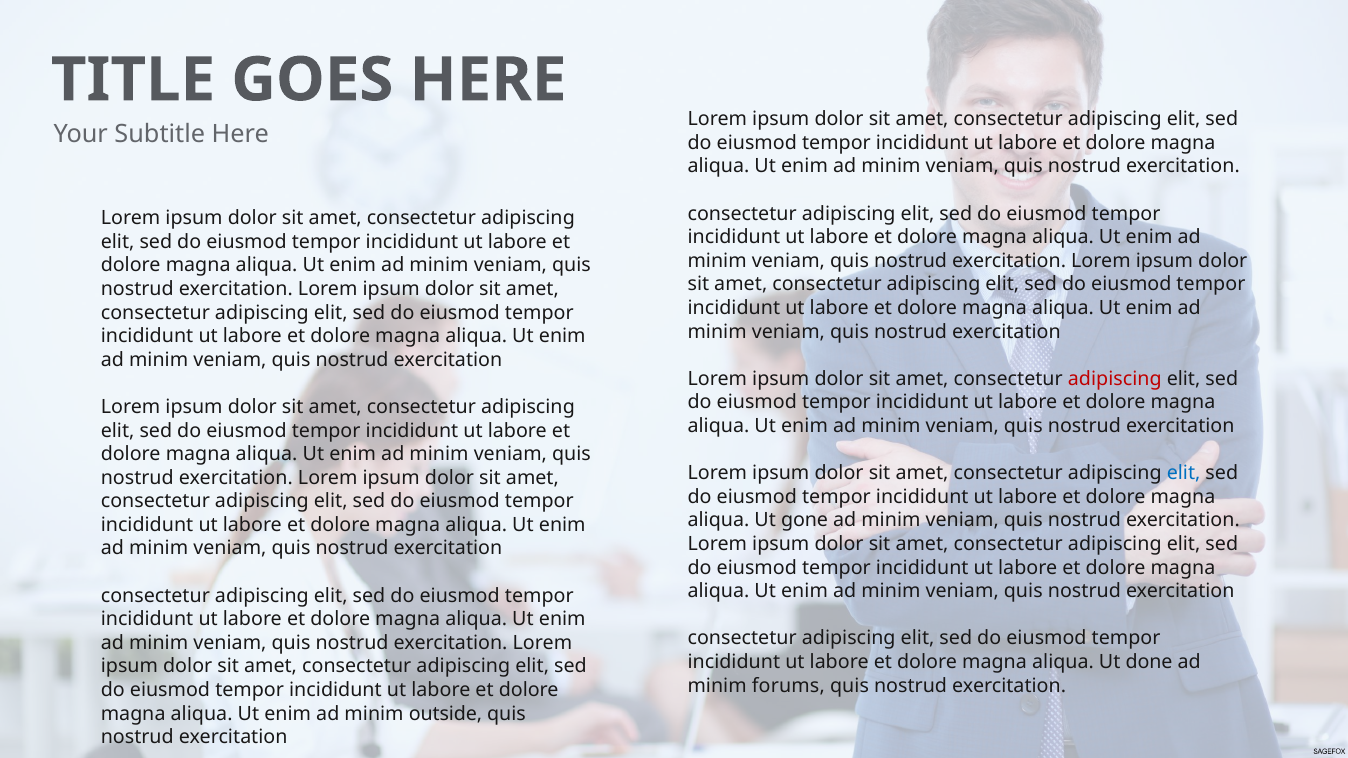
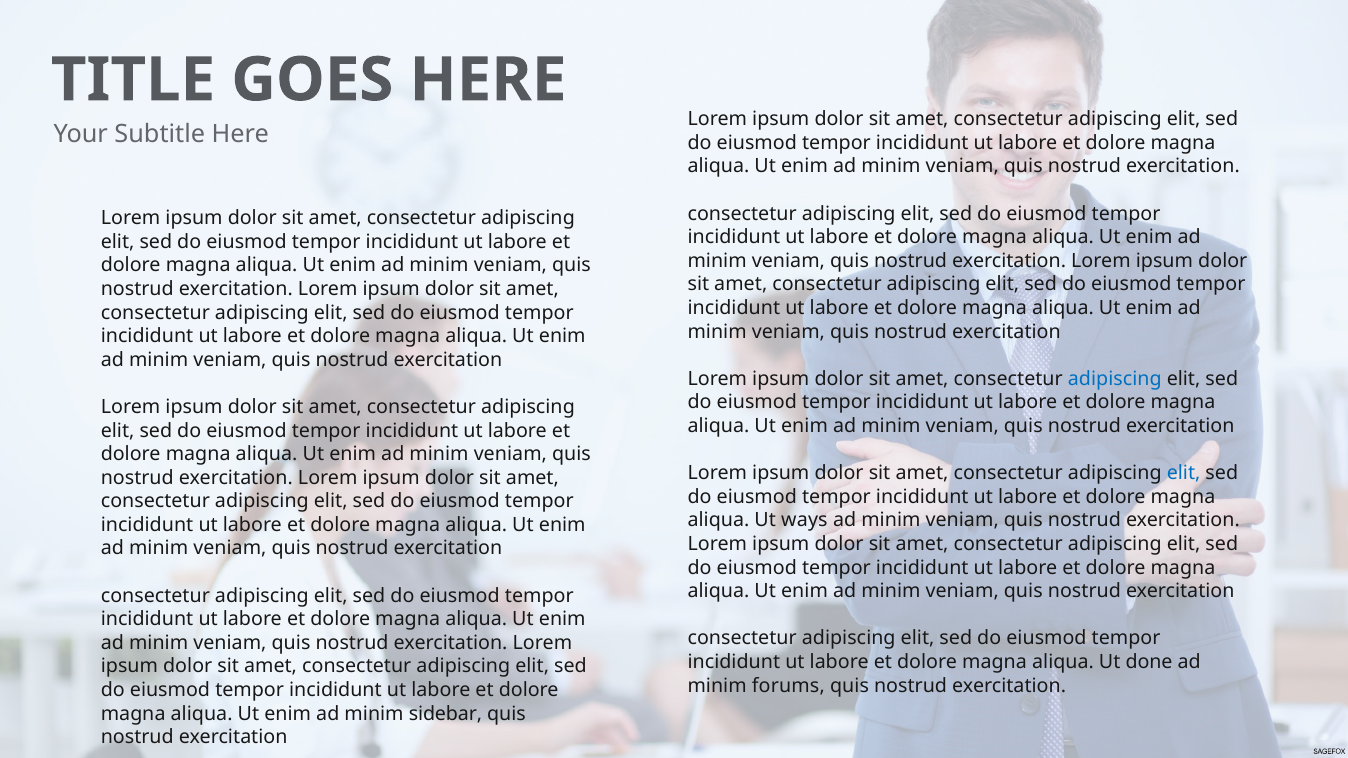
adipiscing colour: red -> blue (1115, 379)
gone: gone -> ways (804, 521)
outside: outside -> sidebar (445, 714)
